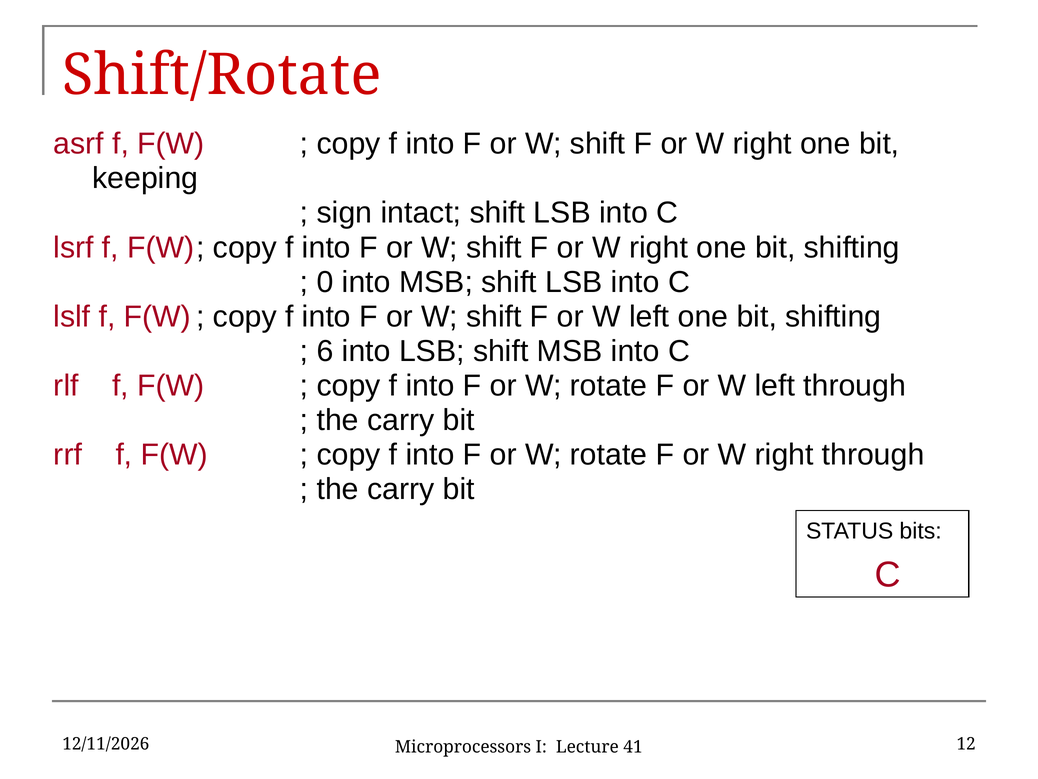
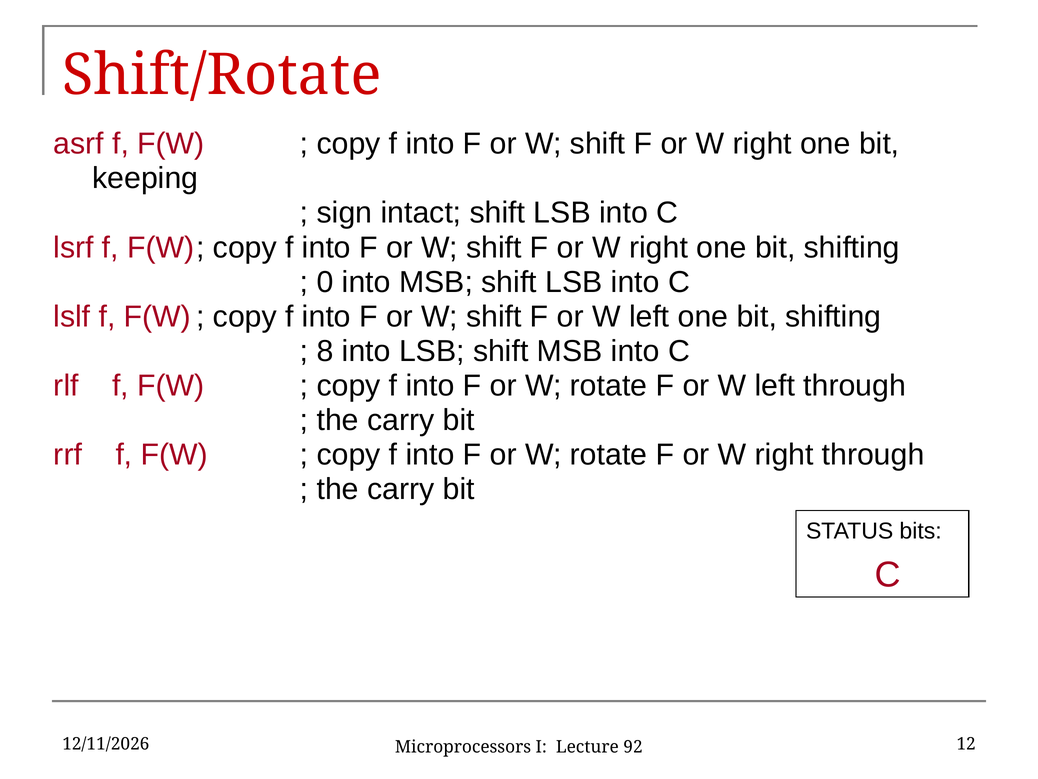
6: 6 -> 8 (325, 351)
41: 41 -> 92 (633, 747)
